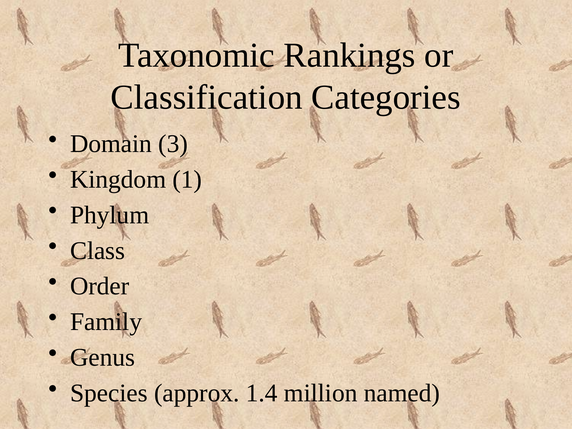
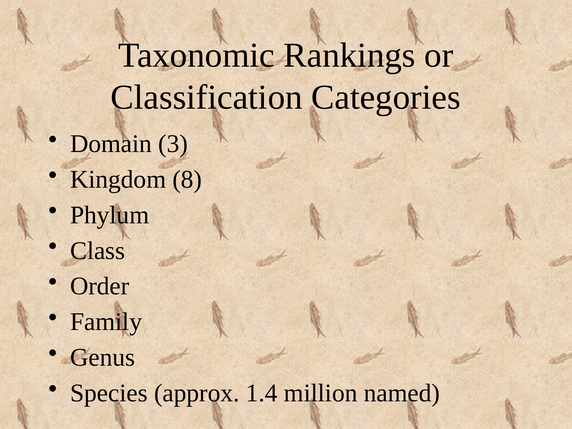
1: 1 -> 8 (187, 179)
